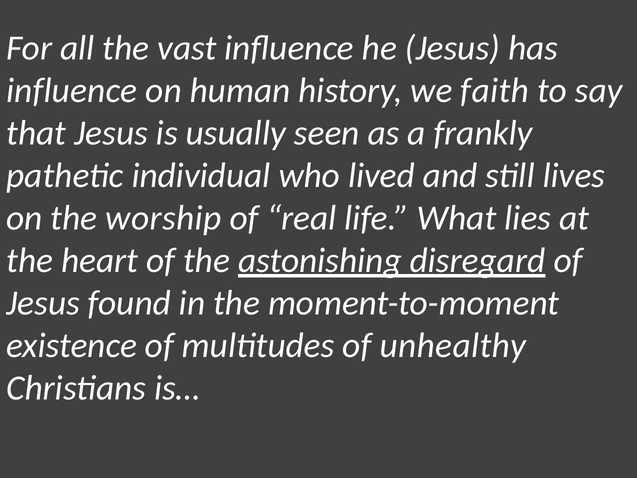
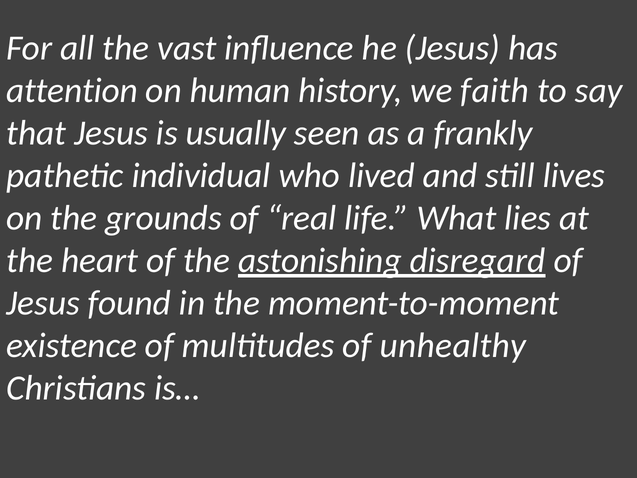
influence: influence -> attention (72, 91)
worship: worship -> grounds (164, 218)
